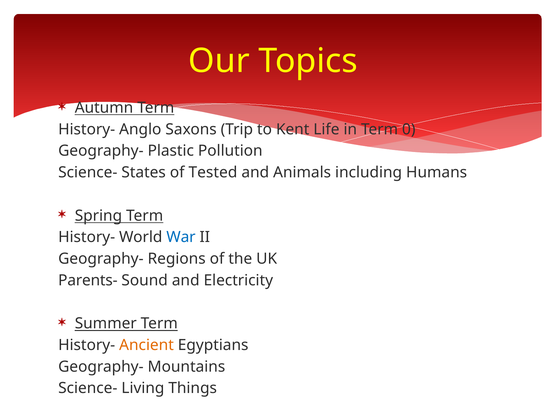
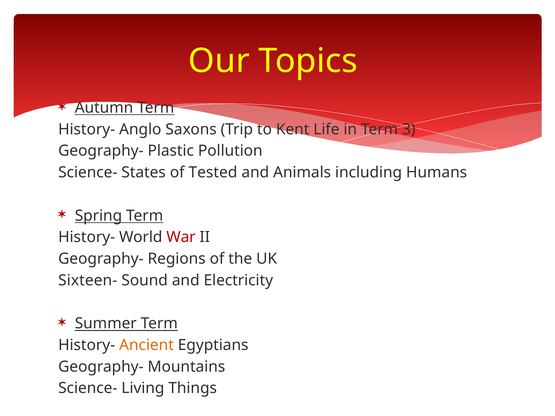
0: 0 -> 3 (409, 129)
War colour: blue -> red (181, 237)
Parents-: Parents- -> Sixteen- (88, 281)
